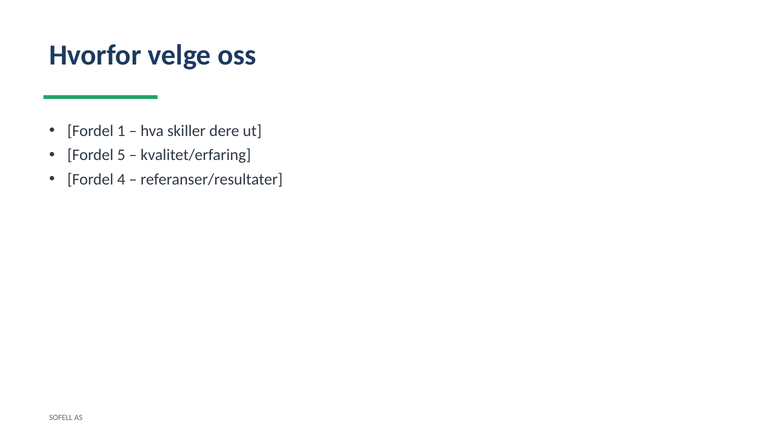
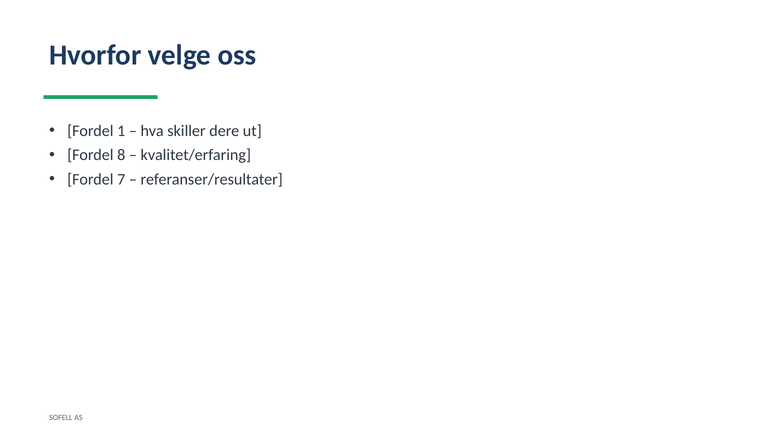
5: 5 -> 8 (121, 155)
4: 4 -> 7 (121, 179)
